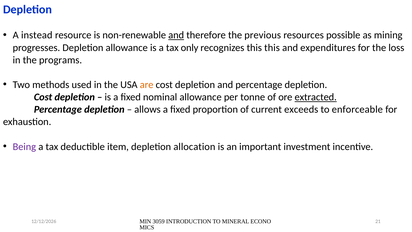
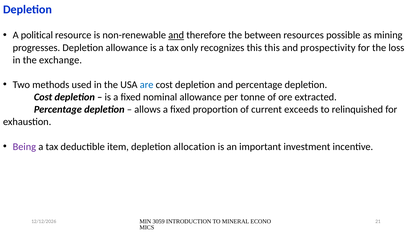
instead: instead -> political (37, 35)
previous: previous -> between (263, 35)
expenditures: expenditures -> prospectivity (328, 48)
programs: programs -> exchange (61, 60)
are colour: orange -> blue (147, 85)
extracted underline: present -> none (316, 97)
enforceable: enforceable -> relinquished (357, 109)
